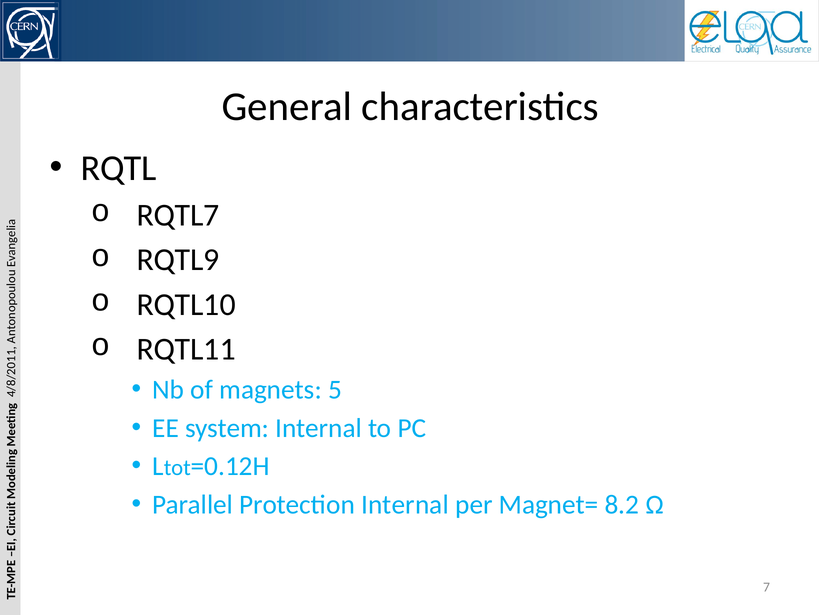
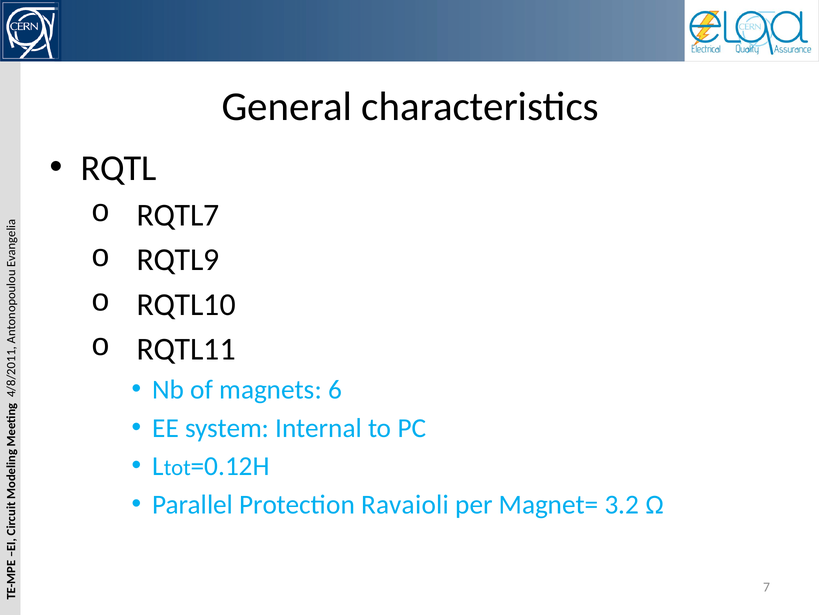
5: 5 -> 6 (335, 389)
Protection Internal: Internal -> Ravaioli (405, 504)
8.2: 8.2 -> 3.2 (622, 504)
